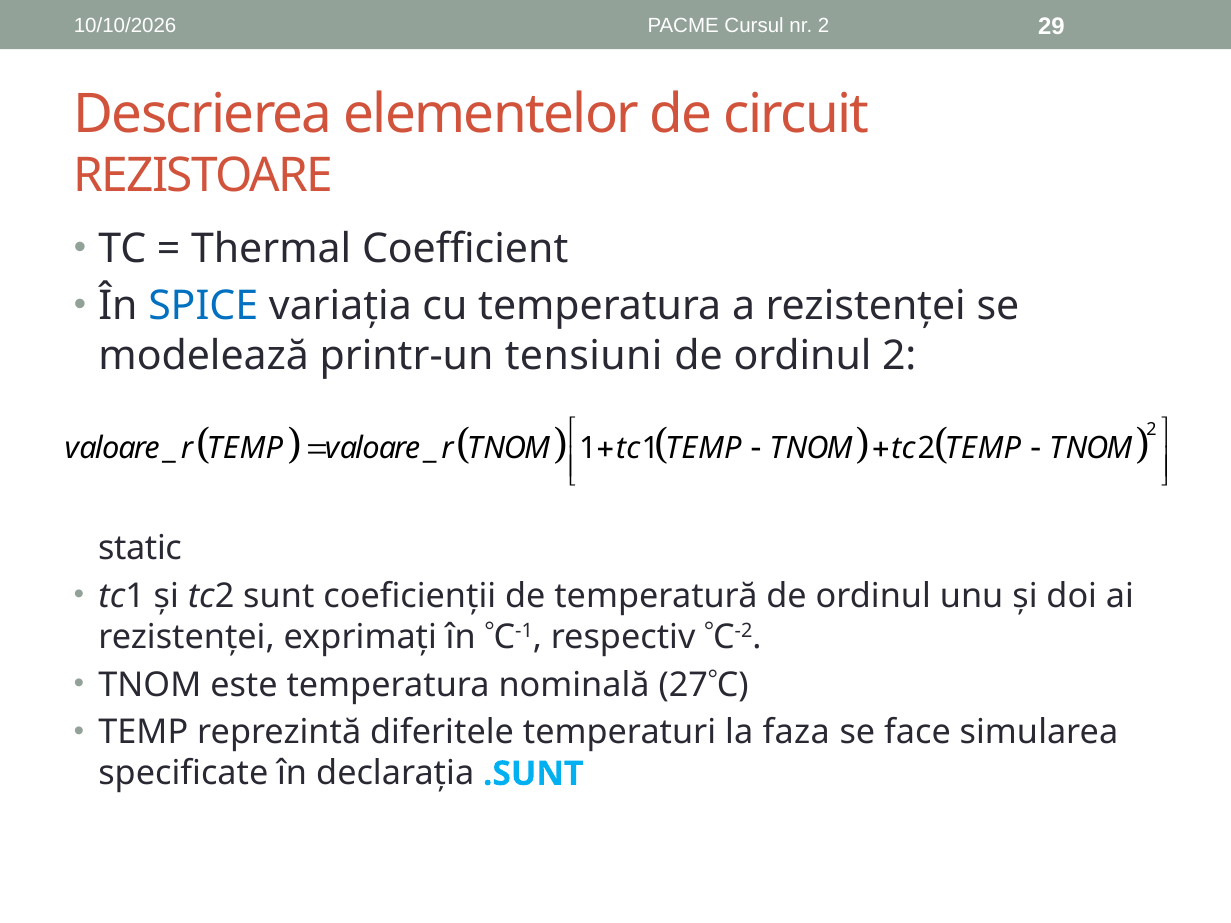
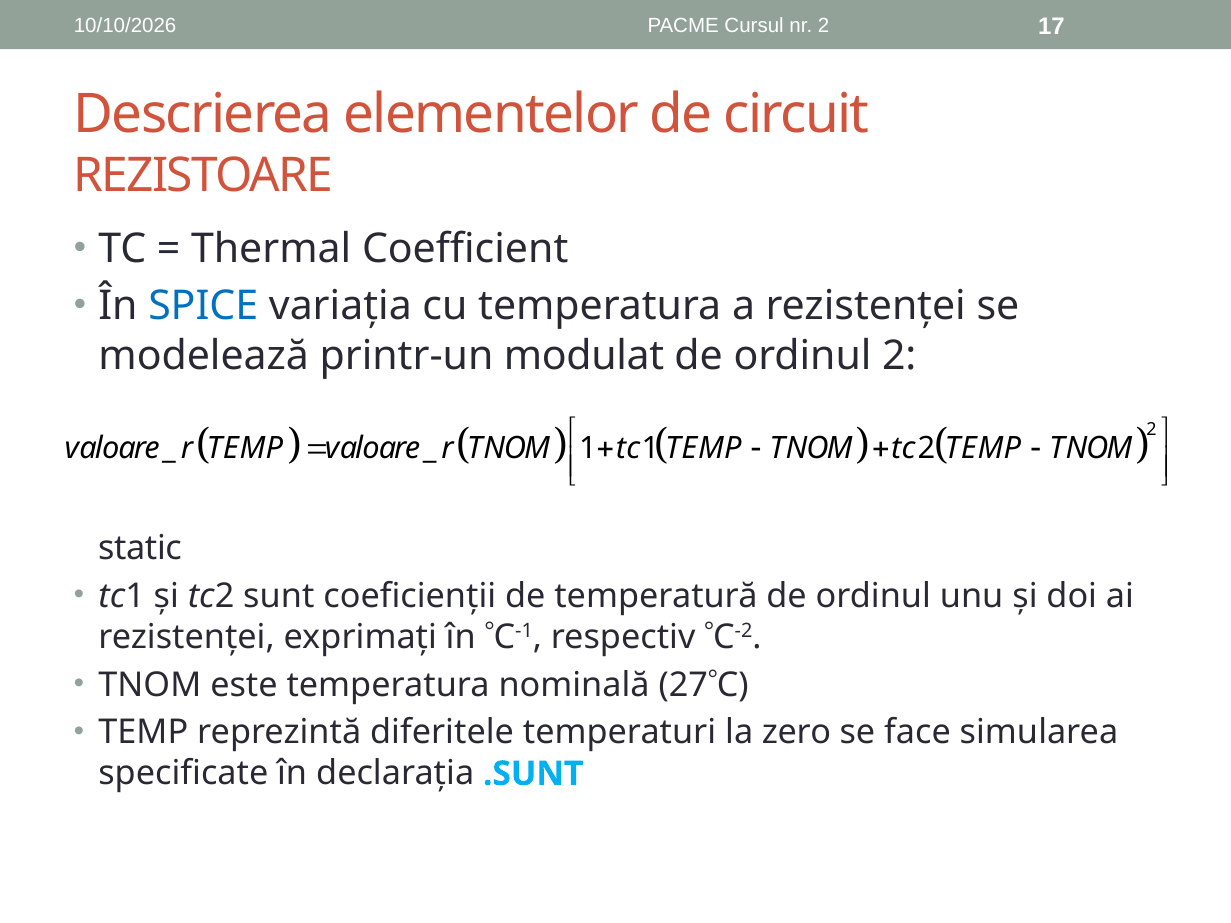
29: 29 -> 17 (1051, 26)
tensiuni: tensiuni -> modulat (584, 356)
faza: faza -> zero (797, 733)
